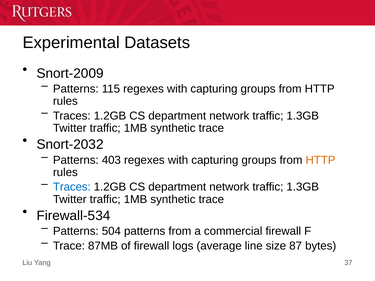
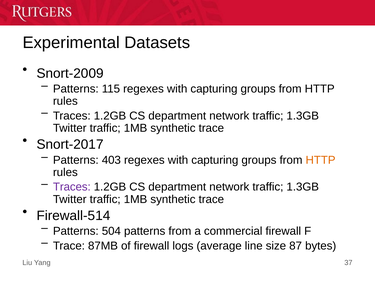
Snort-2032: Snort-2032 -> Snort-2017 (70, 145)
Traces colour: blue -> purple (72, 187)
Firewall-534: Firewall-534 -> Firewall-514 (73, 216)
